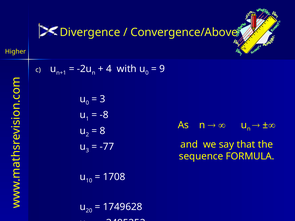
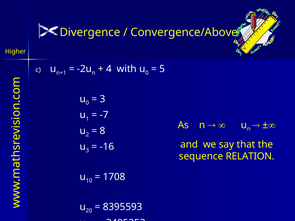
9: 9 -> 5 (162, 69)
-8: -8 -> -7 (104, 115)
-77: -77 -> -16 (107, 147)
FORMULA: FORMULA -> RELATION (250, 156)
1749628: 1749628 -> 8395593 (123, 207)
